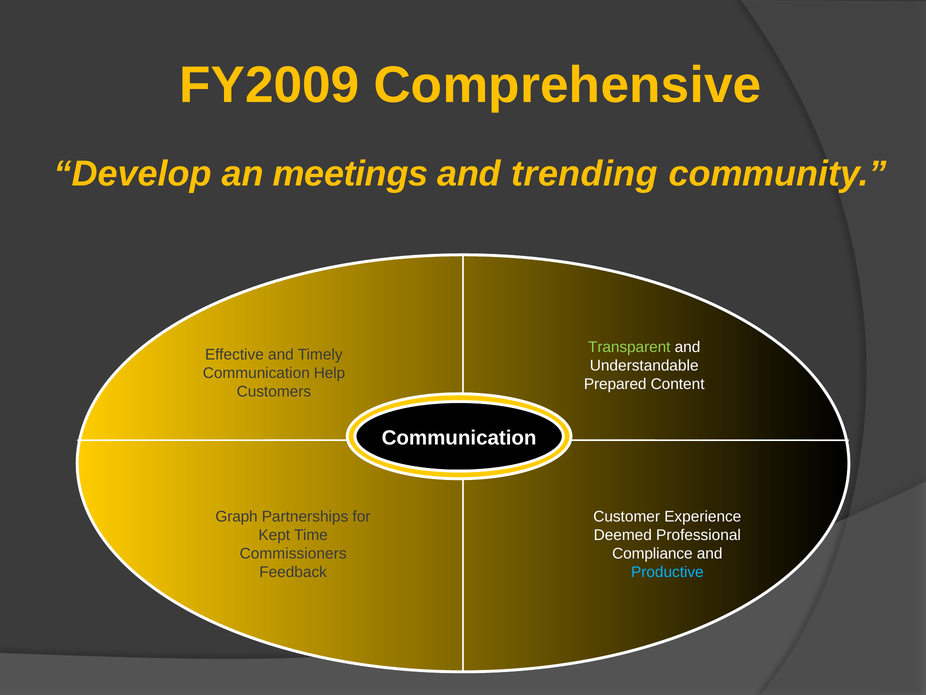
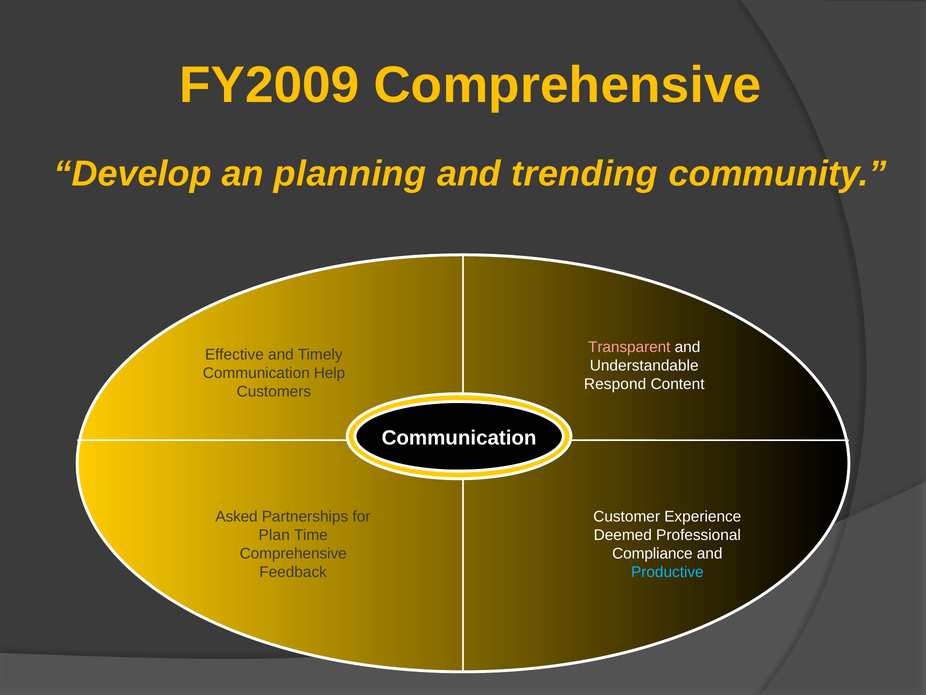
meetings: meetings -> planning (350, 174)
Transparent colour: light green -> pink (629, 347)
Prepared: Prepared -> Respond (615, 384)
Graph: Graph -> Asked (237, 516)
Kept: Kept -> Plan (274, 535)
Commissioners: Commissioners -> Comprehensive (293, 553)
